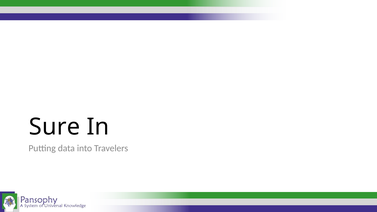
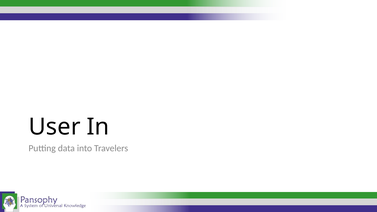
Sure: Sure -> User (54, 127)
